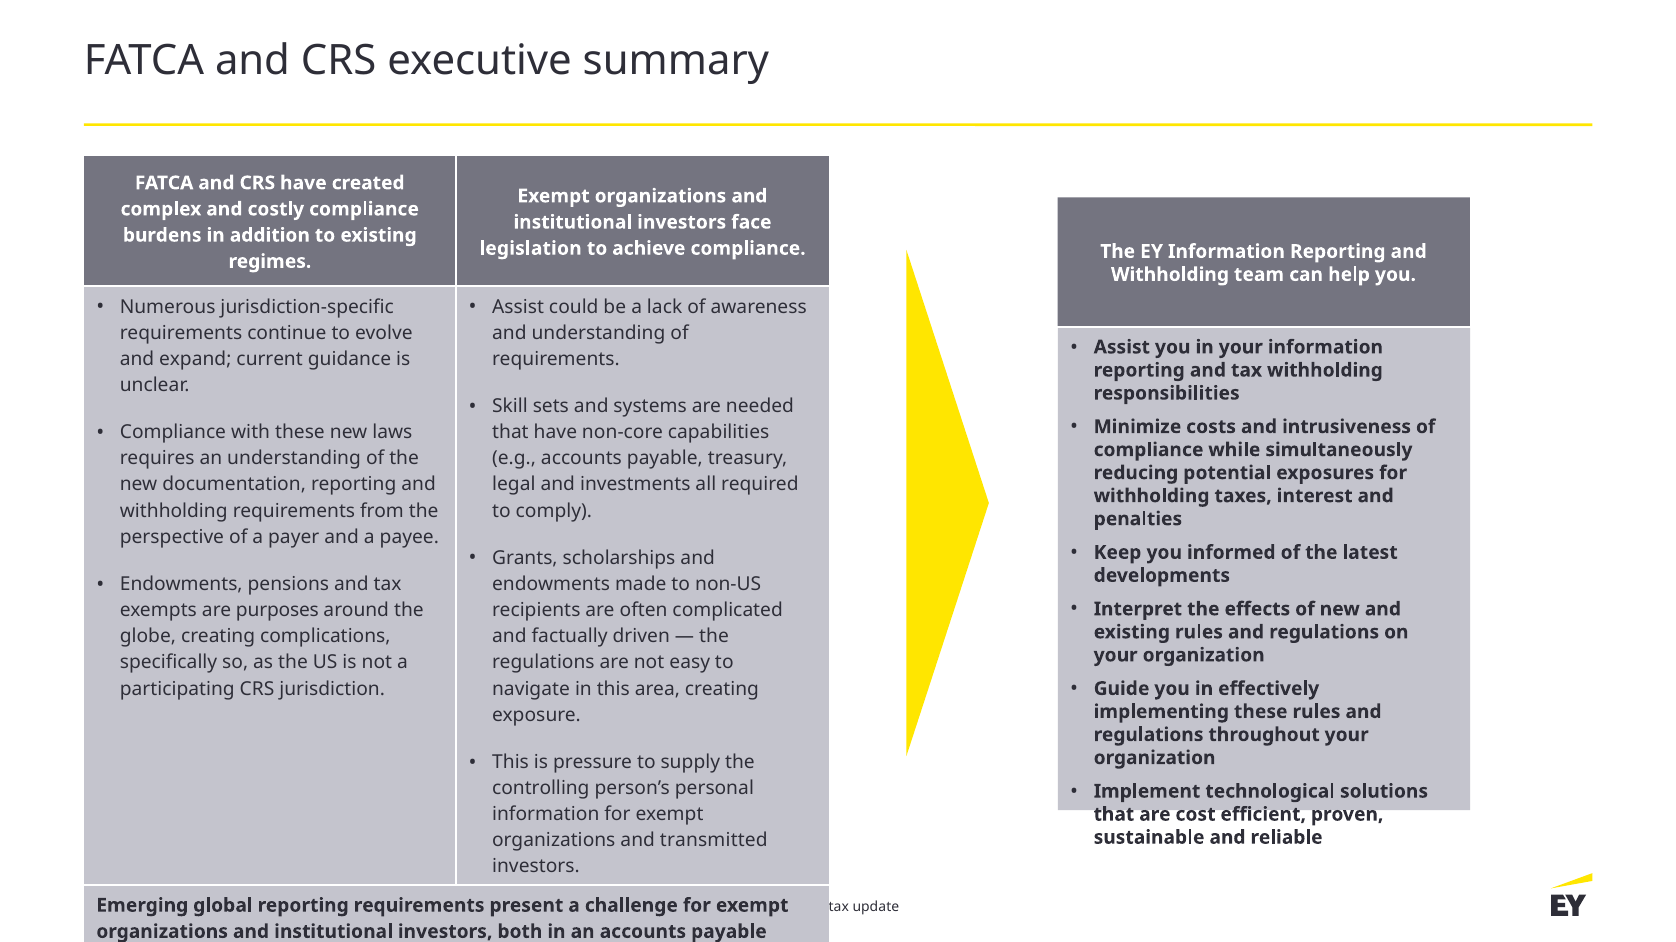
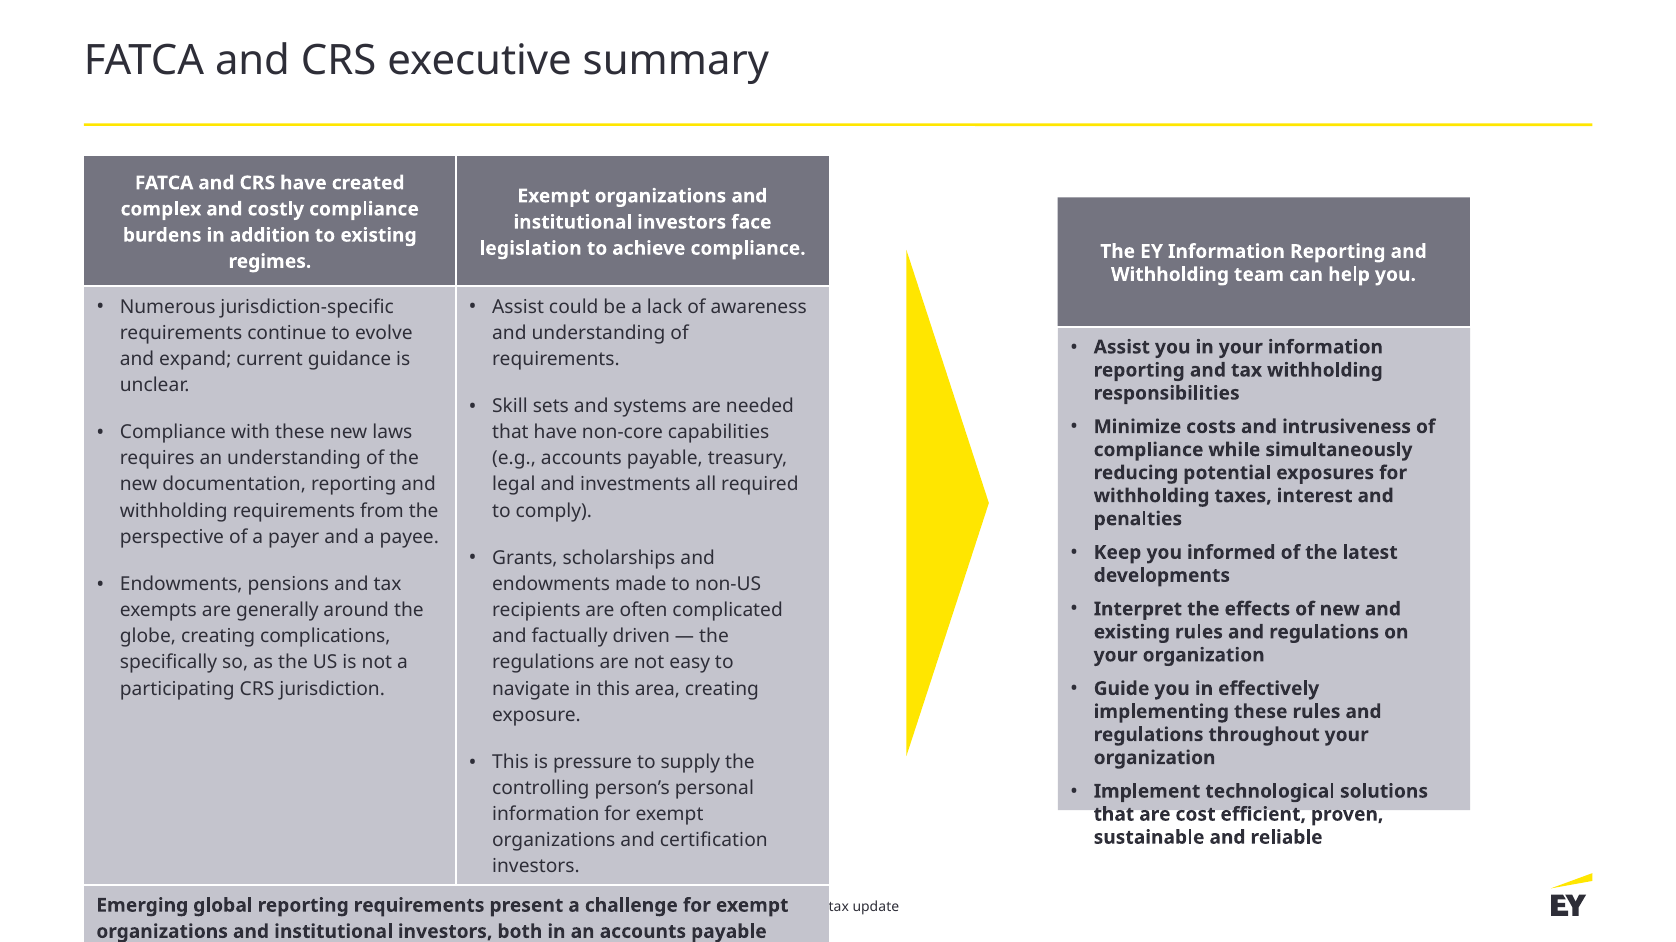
purposes: purposes -> generally (277, 610)
transmitted: transmitted -> certification (714, 841)
